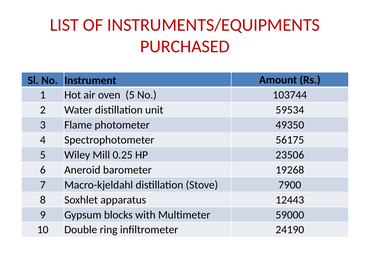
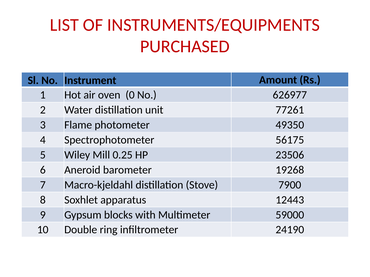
oven 5: 5 -> 0 (130, 95)
103744: 103744 -> 626977 (290, 95)
59534: 59534 -> 77261 (290, 110)
